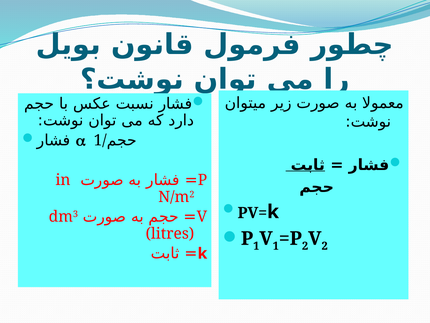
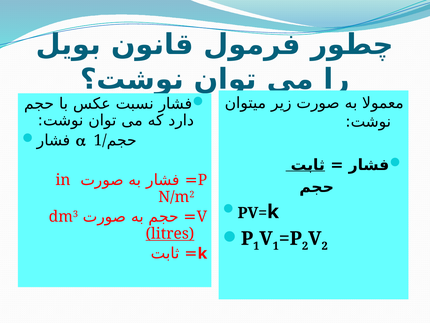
litres underline: none -> present (170, 233)
